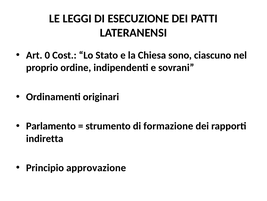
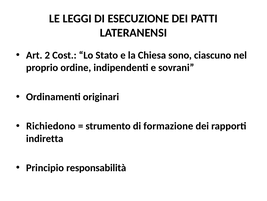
0: 0 -> 2 (47, 55)
Parlamento: Parlamento -> Richiedono (51, 126)
approvazione: approvazione -> responsabilità (96, 167)
